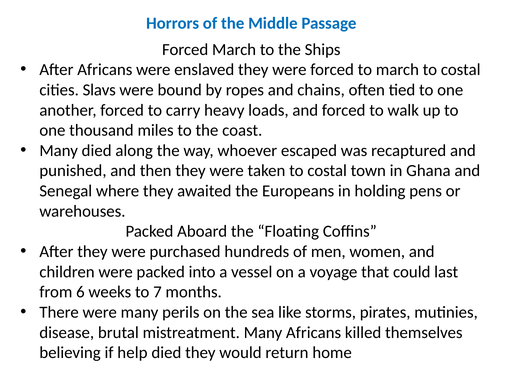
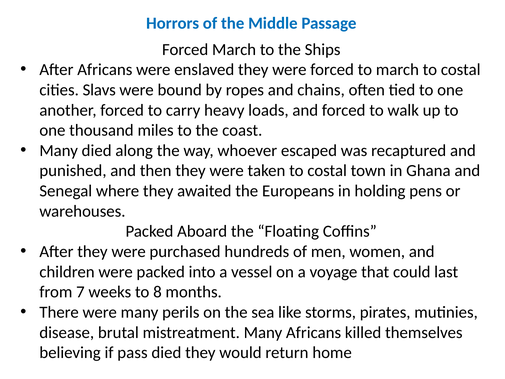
6: 6 -> 7 (80, 292)
7: 7 -> 8 (157, 292)
help: help -> pass (132, 352)
